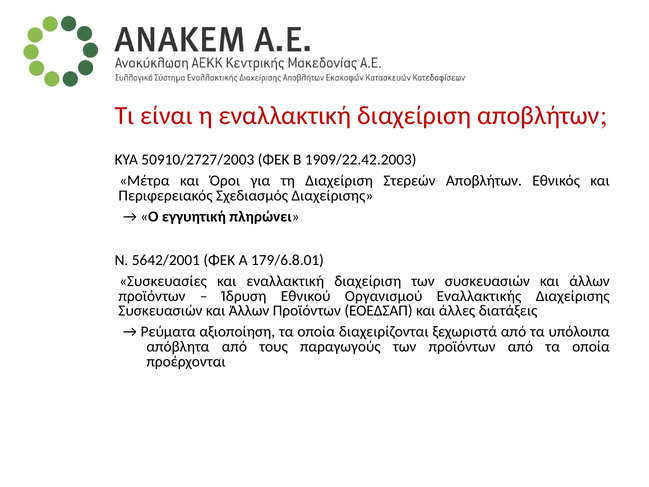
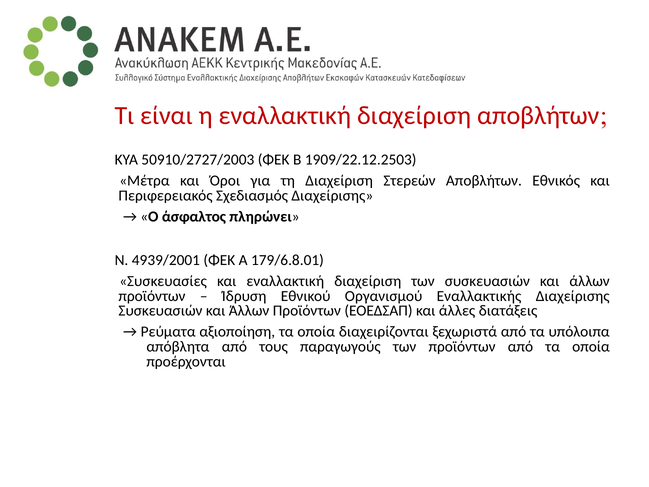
1909/22.42.2003: 1909/22.42.2003 -> 1909/22.12.2503 (361, 160)
εγγυητική: εγγυητική -> άσφαλτος (194, 216)
5642/2001: 5642/2001 -> 4939/2001 (166, 260)
